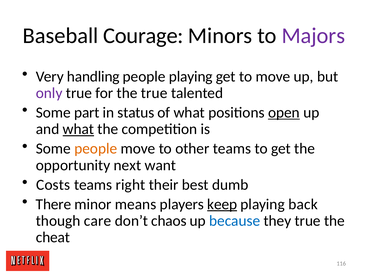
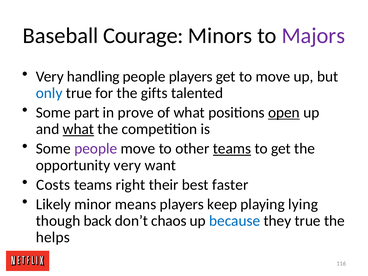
people playing: playing -> players (191, 77)
only colour: purple -> blue (49, 93)
the true: true -> gifts (154, 93)
status: status -> prove (136, 113)
people colour: orange -> purple (96, 149)
teams underline: none -> present (232, 149)
opportunity next: next -> very (127, 165)
dumb: dumb -> faster (230, 185)
There: There -> Likely (53, 204)
keep underline: present -> none (222, 204)
back: back -> lying (303, 204)
care: care -> back (98, 221)
cheat: cheat -> helps (53, 237)
